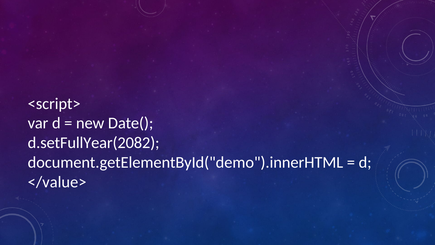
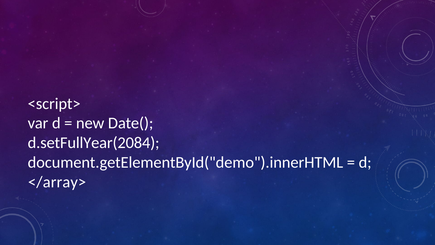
d.setFullYear(2082: d.setFullYear(2082 -> d.setFullYear(2084 (94, 143)
</value>: </value> -> </array> (57, 182)
